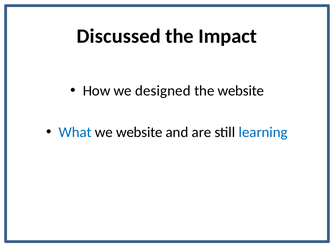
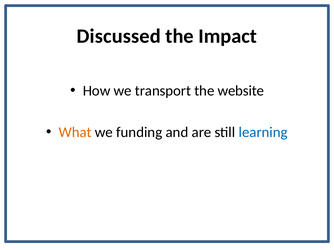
designed: designed -> transport (163, 91)
What colour: blue -> orange (75, 132)
we website: website -> funding (139, 132)
